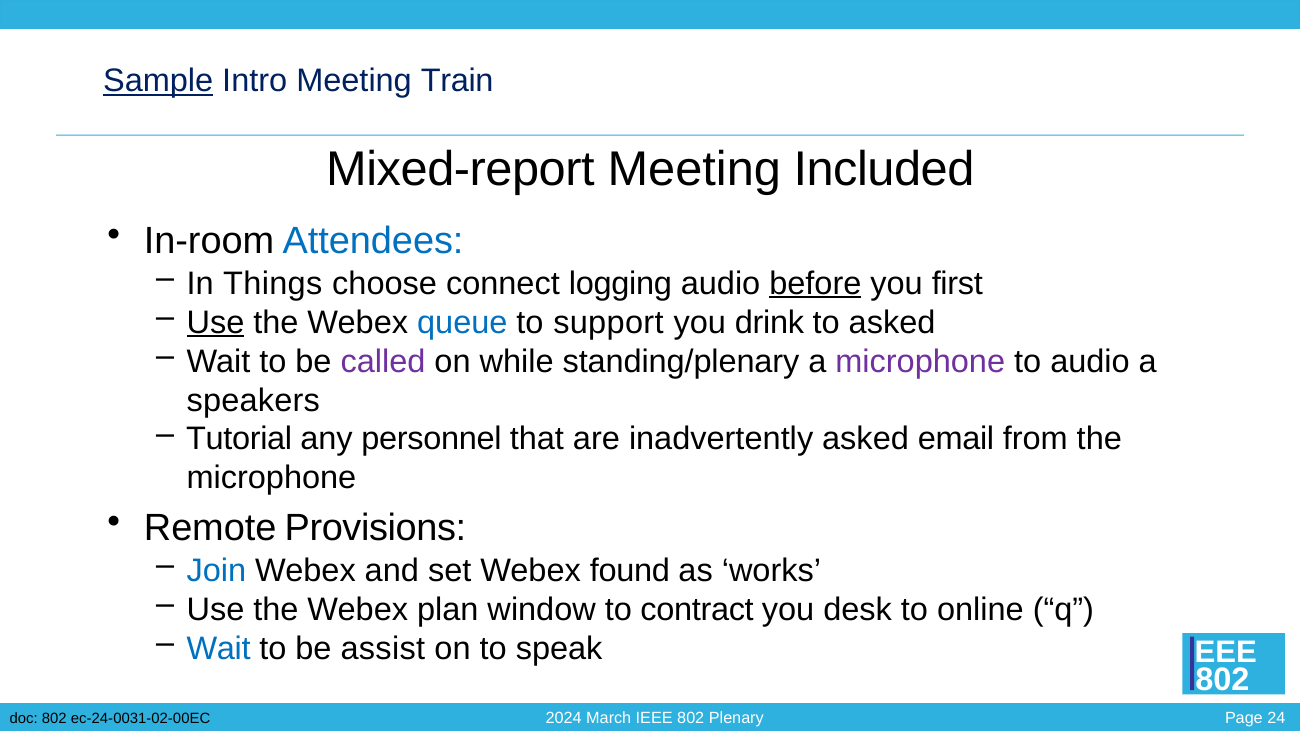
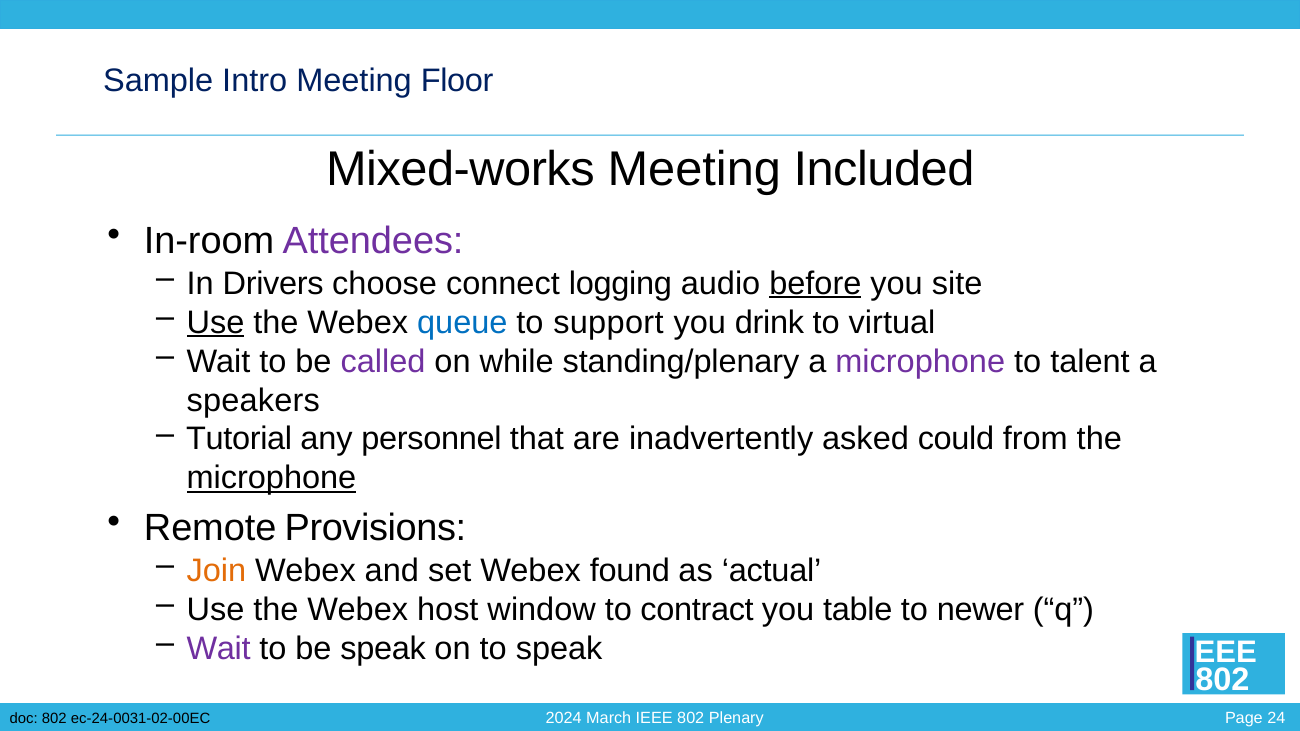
Sample underline: present -> none (158, 81)
Train: Train -> Floor (457, 81)
Mixed-report: Mixed-report -> Mixed-works (460, 170)
Attendees colour: blue -> purple (373, 242)
Things: Things -> Drivers (273, 283)
first: first -> site (957, 283)
to asked: asked -> virtual (892, 322)
to audio: audio -> talent (1090, 361)
email: email -> could (956, 439)
microphone underline: none -> present (271, 478)
Join colour: blue -> orange (216, 571)
works: works -> actual (772, 571)
plan: plan -> host (448, 610)
desk: desk -> table (858, 610)
online: online -> newer (981, 610)
Wait colour: blue -> purple (219, 649)
be assist: assist -> speak (383, 649)
